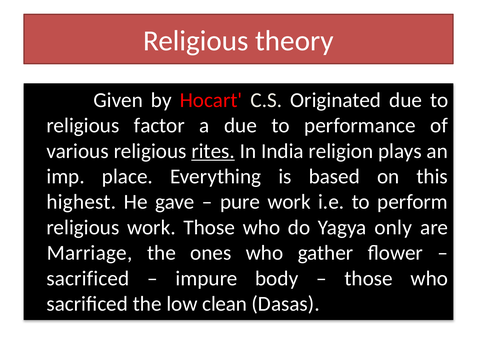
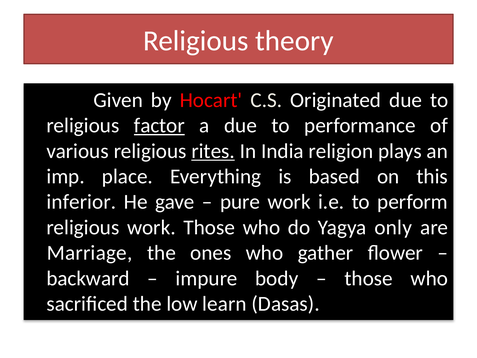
factor underline: none -> present (159, 126)
highest: highest -> inferior (81, 202)
sacrificed: sacrificed -> backward (88, 278)
clean: clean -> learn (225, 304)
